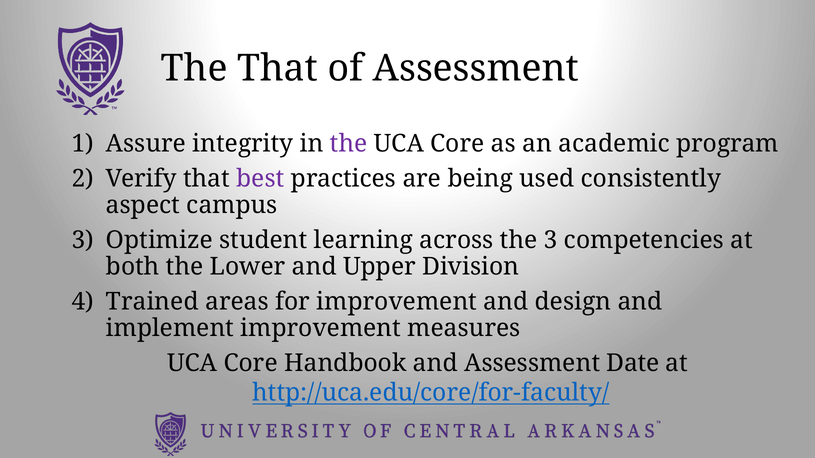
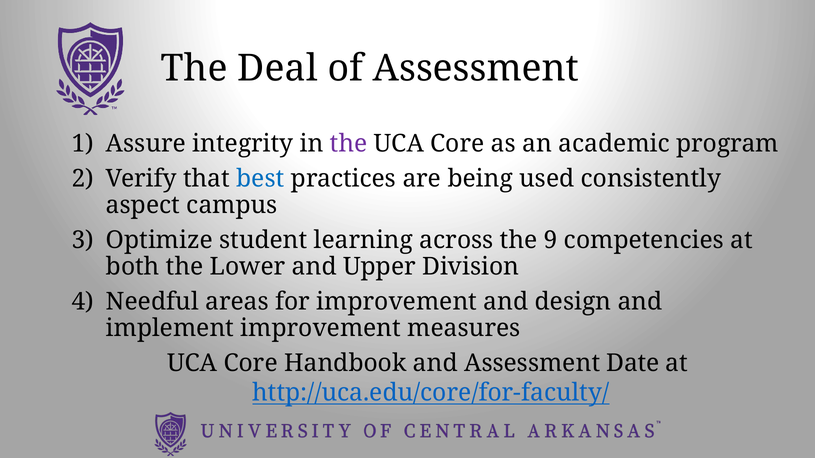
The That: That -> Deal (278, 68)
best colour: purple -> blue (260, 179)
the 3: 3 -> 9 (551, 240)
Trained: Trained -> Needful (152, 302)
